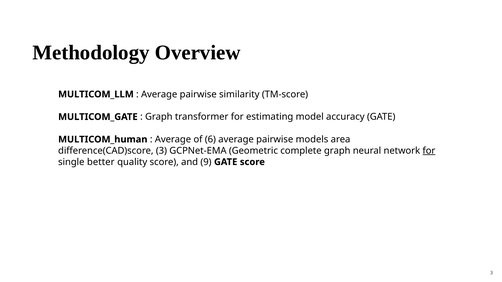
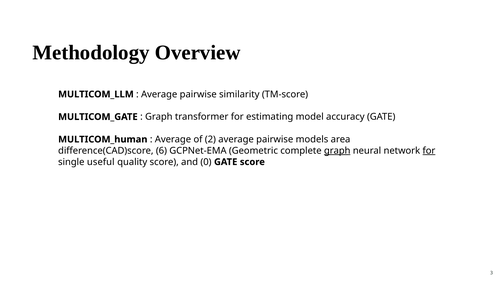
6: 6 -> 2 (210, 140)
difference(CAD)score 3: 3 -> 6 (161, 151)
graph underline: none -> present (337, 151)
better: better -> useful (101, 162)
9: 9 -> 0 (206, 162)
